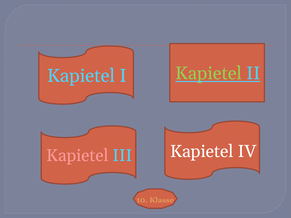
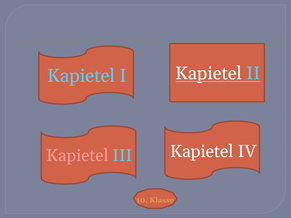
Kapietel colour: light green -> white (209, 73)
